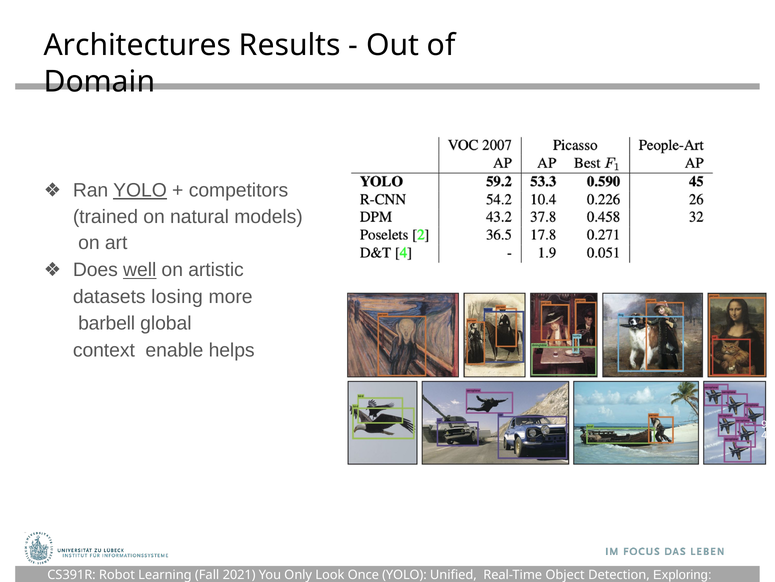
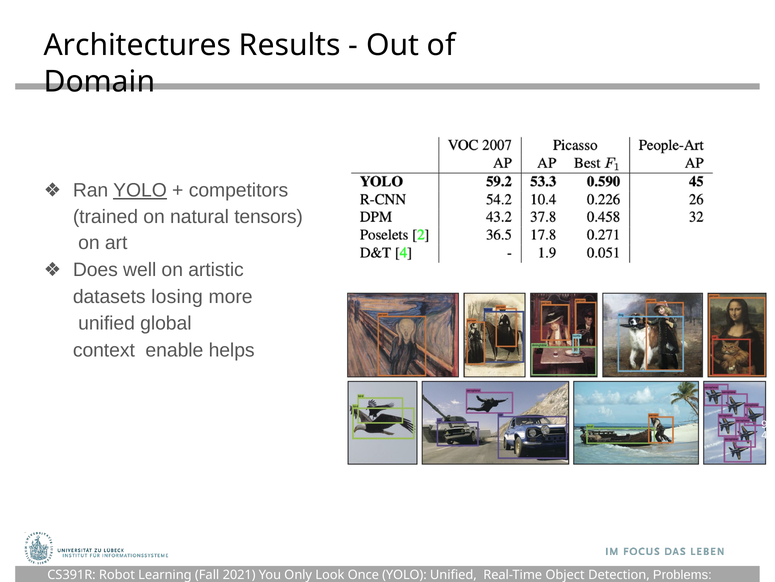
models: models -> tensors (269, 216)
well underline: present -> none (140, 270)
barbell: barbell -> unified (107, 323)
Exploring: Exploring -> Problems (682, 574)
